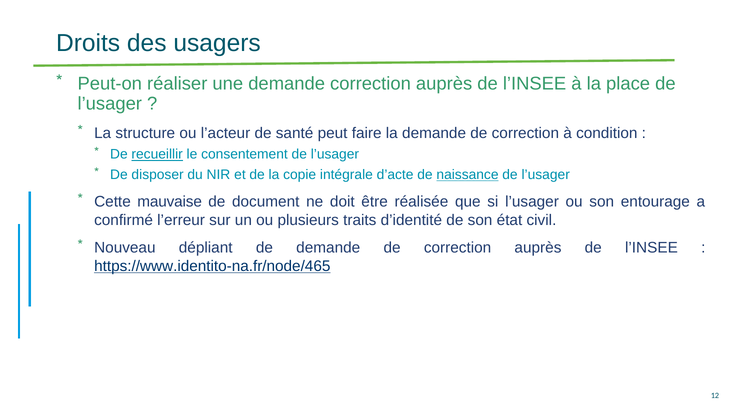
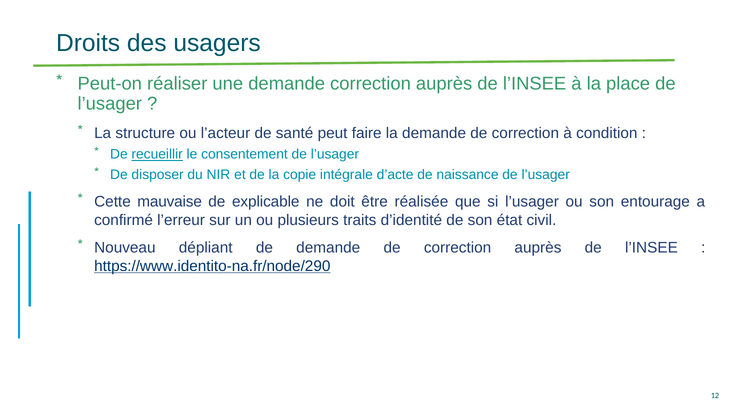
naissance underline: present -> none (468, 175)
document: document -> explicable (266, 202)
https://www.identito-na.fr/node/465: https://www.identito-na.fr/node/465 -> https://www.identito-na.fr/node/290 (212, 266)
